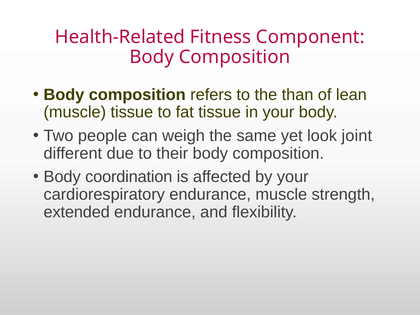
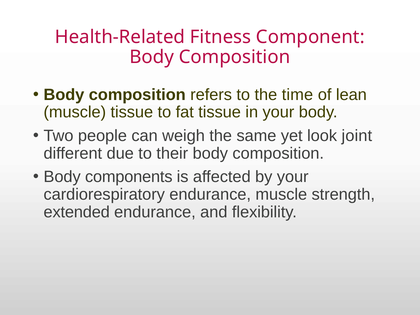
than: than -> time (297, 95)
coordination: coordination -> components (129, 177)
